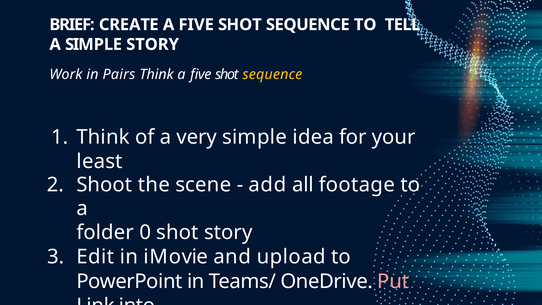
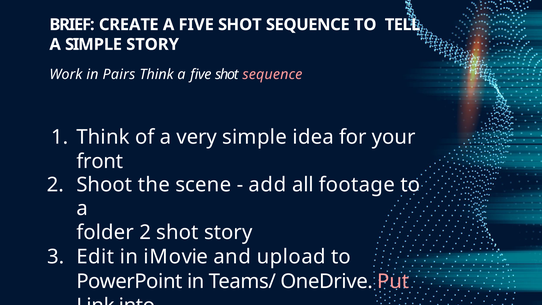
sequence colour: yellow -> pink (272, 74)
least: least -> front (100, 161)
folder 0: 0 -> 2 (145, 232)
